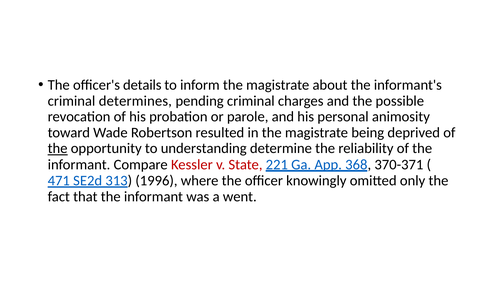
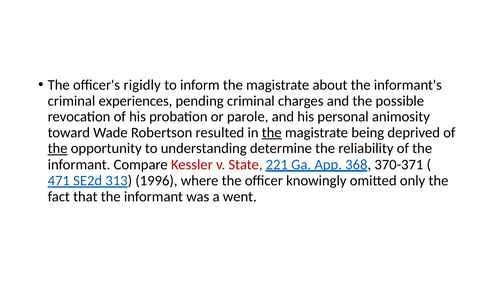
details: details -> rigidly (142, 85)
determines: determines -> experiences (135, 101)
the underline: none -> present (272, 132)
